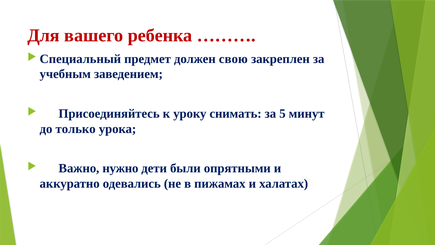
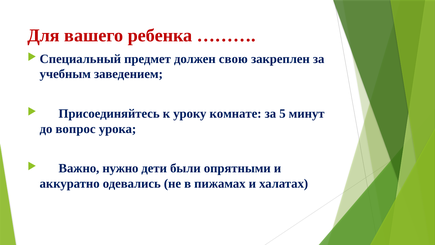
снимать: снимать -> комнате (236, 113)
только: только -> вопрос (76, 129)
